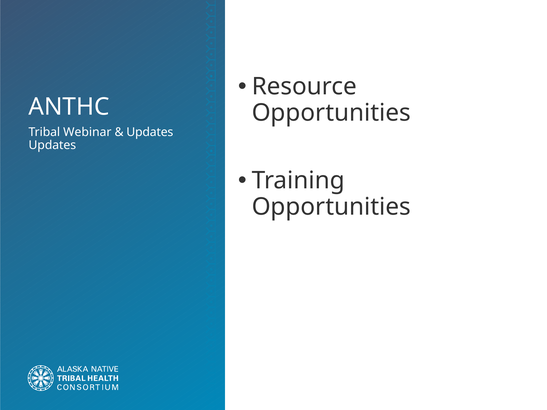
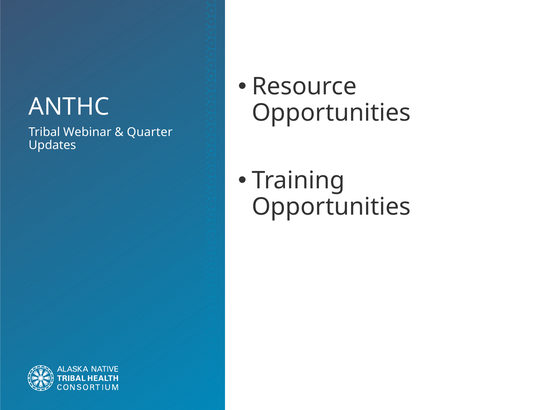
Updates: Updates -> Quarter (150, 132)
